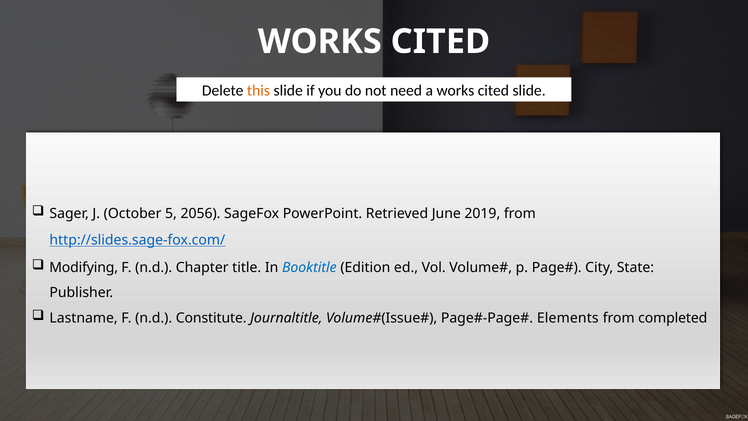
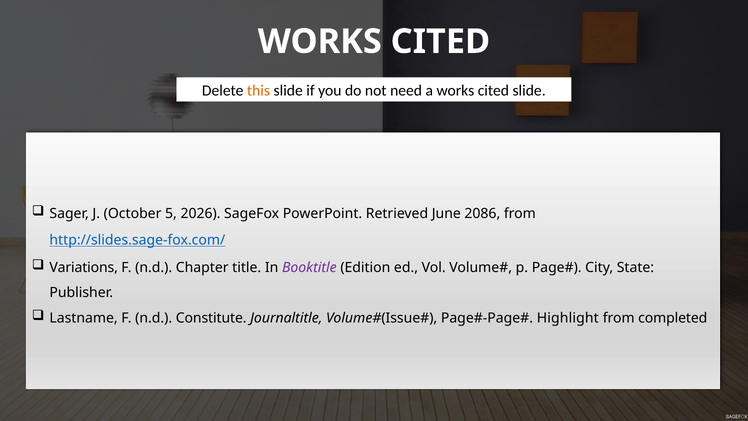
2056: 2056 -> 2026 (200, 213)
2019: 2019 -> 2086 (482, 213)
Modifying: Modifying -> Variations (84, 267)
Booktitle colour: blue -> purple (309, 267)
Elements: Elements -> Highlight (568, 318)
